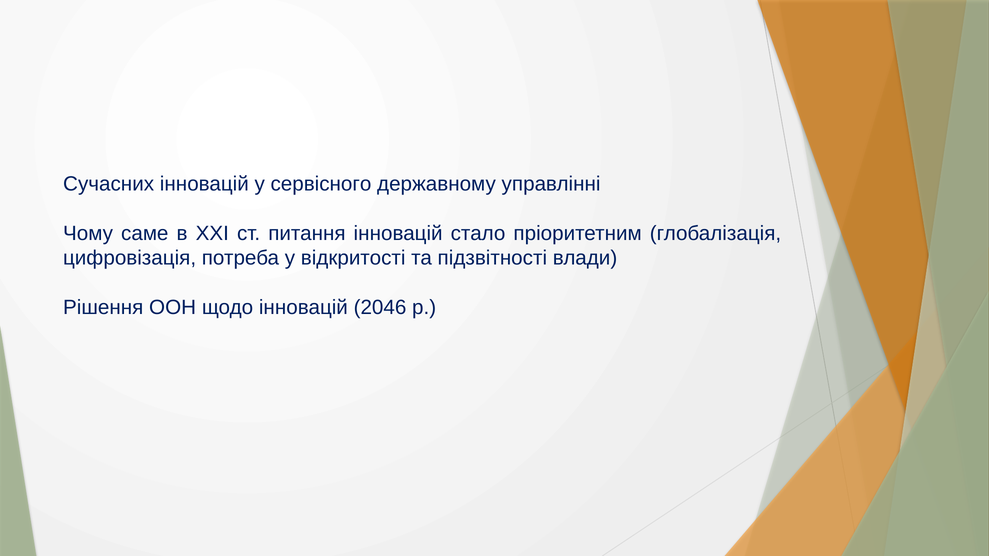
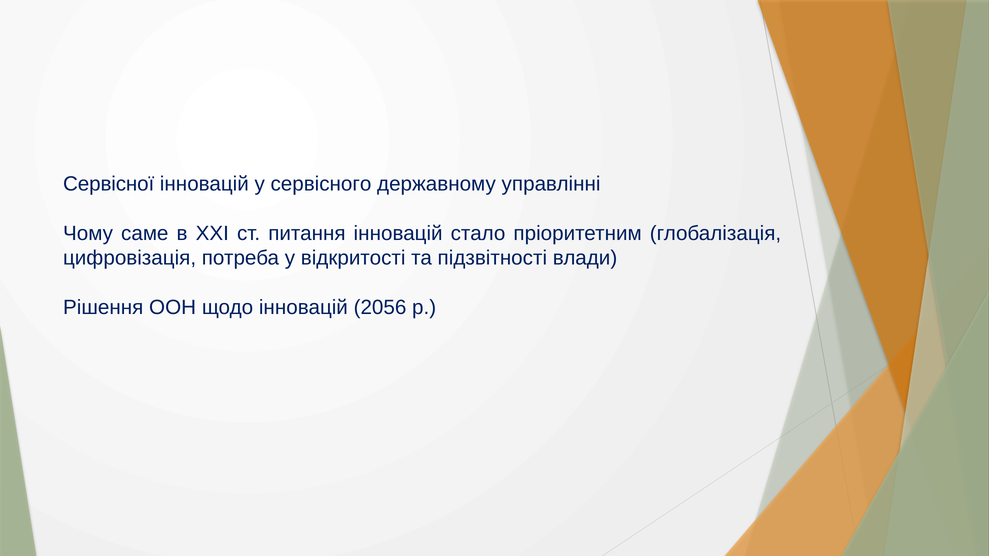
Сучасних: Сучасних -> Сервісної (109, 184)
2046: 2046 -> 2056 (380, 308)
